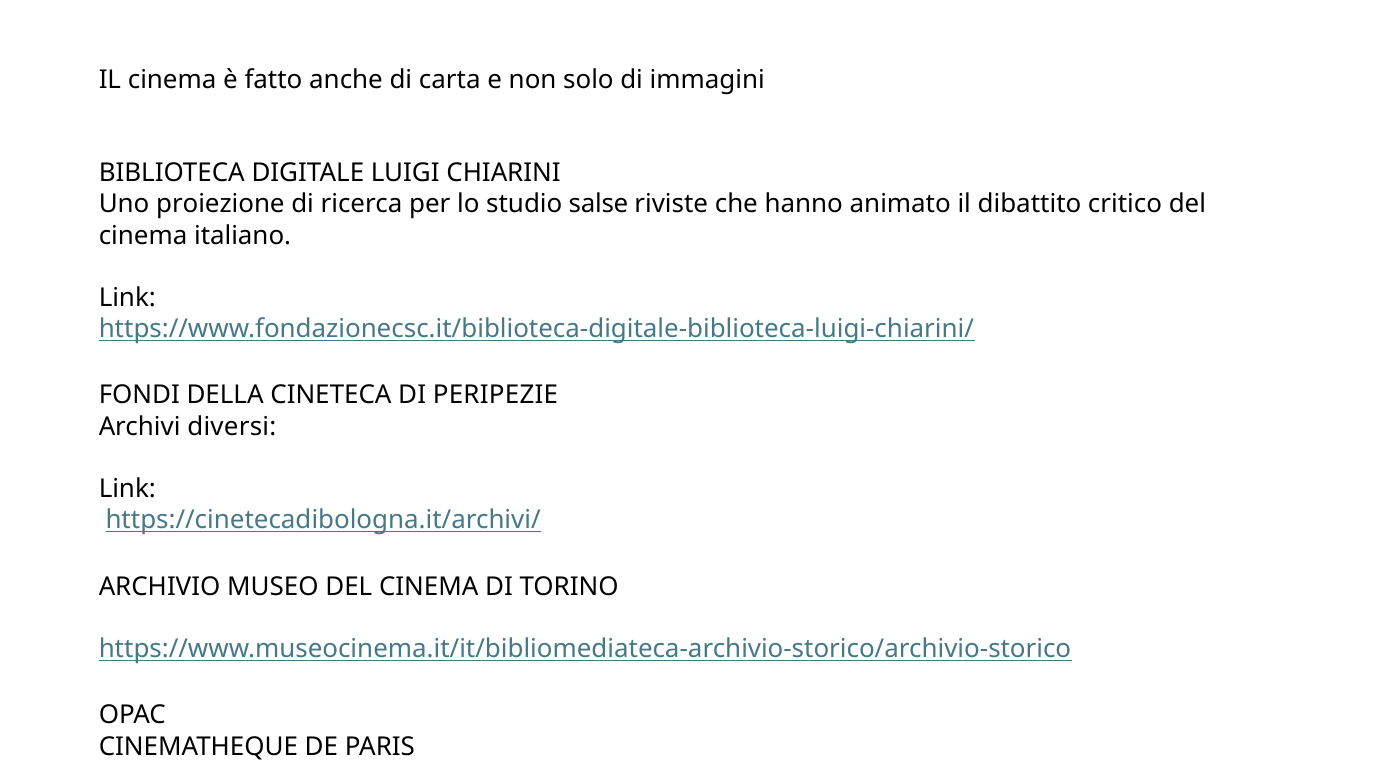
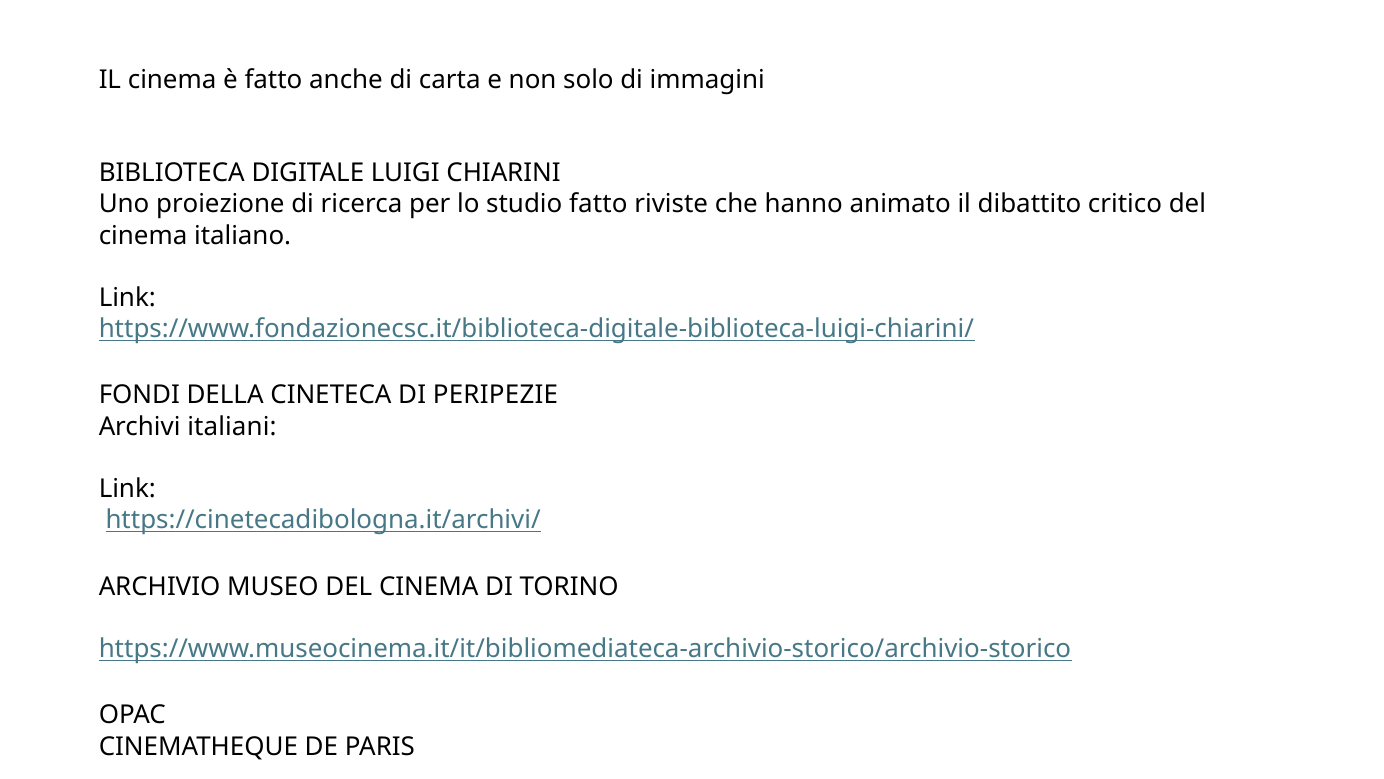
studio salse: salse -> fatto (598, 204)
diversi: diversi -> italiani (232, 426)
